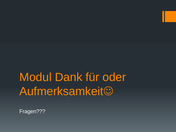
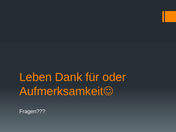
Modul: Modul -> Leben (36, 77)
